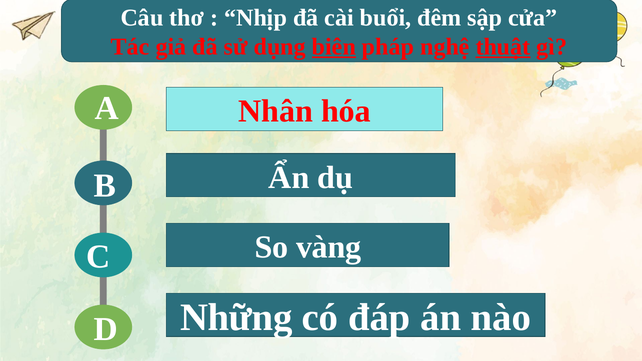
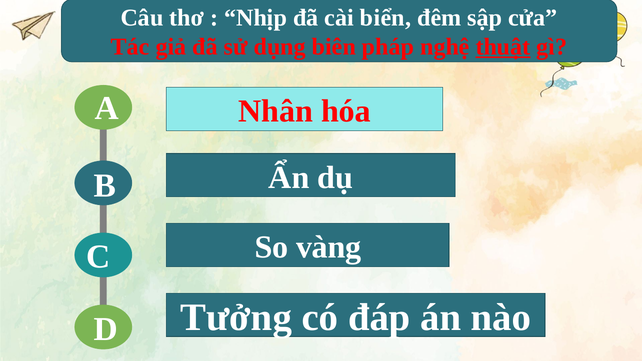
buổi: buổi -> biển (386, 18)
biên underline: present -> none (334, 47)
Những: Những -> Tưởng (236, 318)
